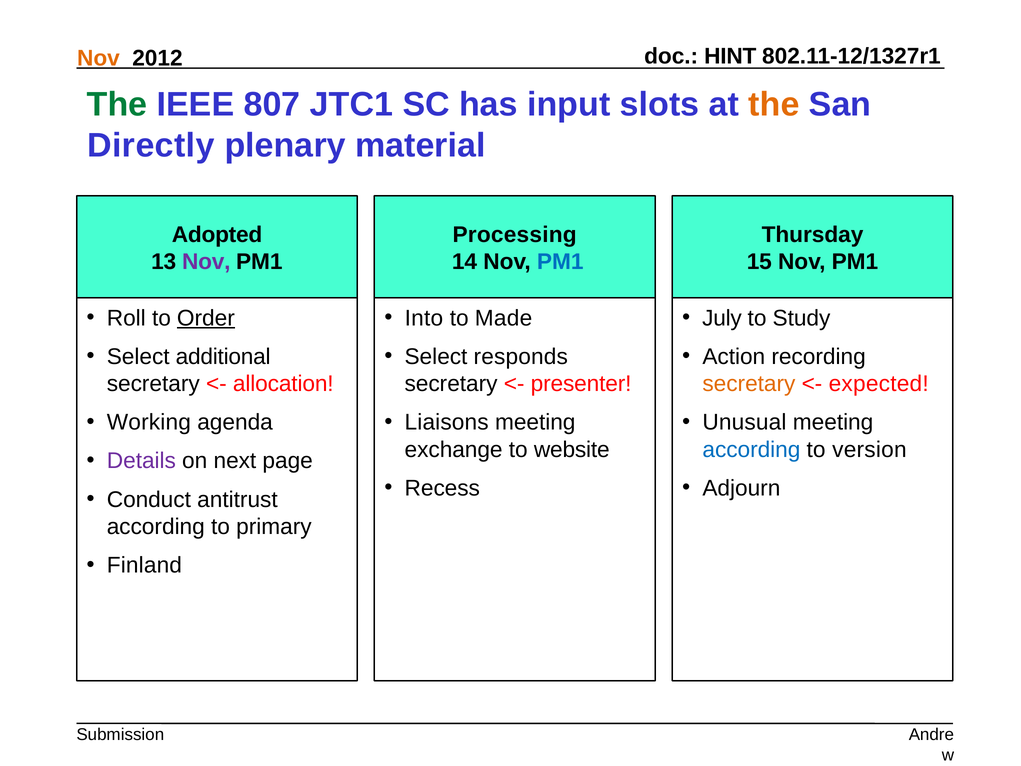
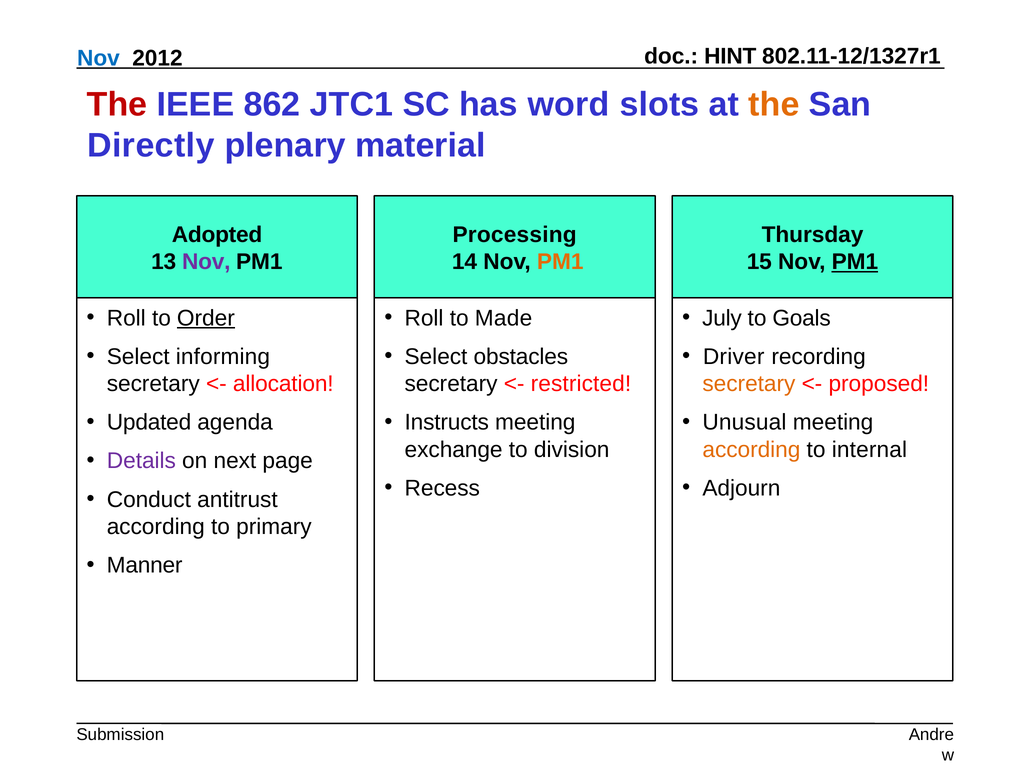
Nov colour: orange -> blue (98, 58)
The colour: green -> red (117, 105)
807: 807 -> 862 (272, 105)
input: input -> word (569, 105)
PM1 colour: blue -> orange (560, 262)
PM1 underline: none -> present (855, 262)
Into: Into -> Roll (424, 318)
Study: Study -> Goals (802, 318)
additional: additional -> informing (223, 357)
responds: responds -> obstacles (521, 357)
Action: Action -> Driver (734, 357)
presenter: presenter -> restricted (581, 384)
expected: expected -> proposed (879, 384)
Working: Working -> Updated (149, 422)
Liaisons: Liaisons -> Instructs (447, 422)
website: website -> division (572, 450)
according colour: blue -> orange (751, 450)
version: version -> internal (869, 450)
Finland: Finland -> Manner (145, 565)
